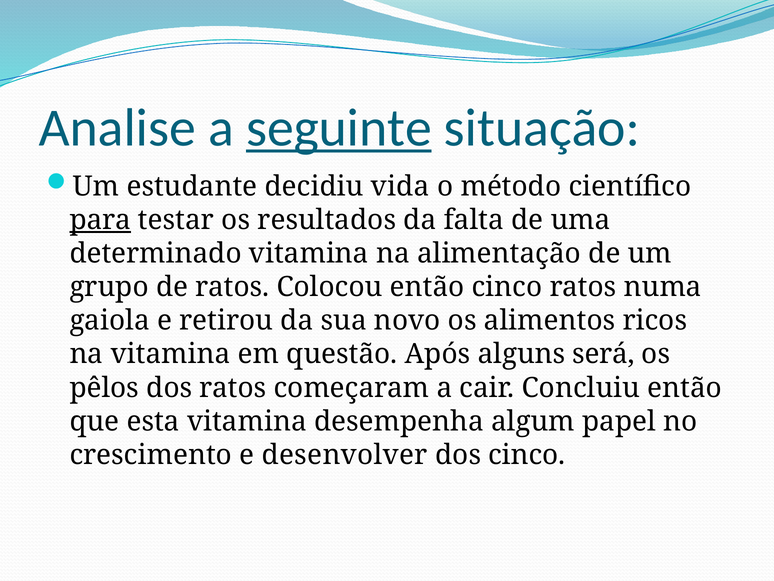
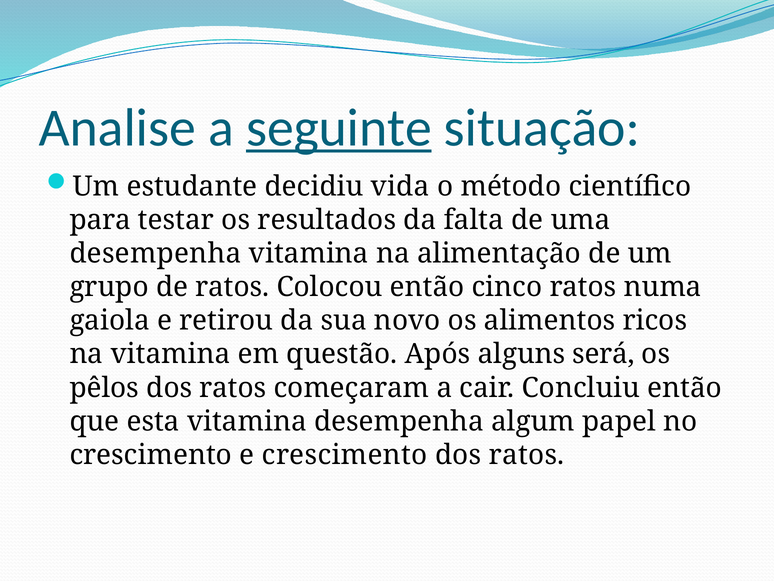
para underline: present -> none (100, 220)
determinado: determinado -> desempenha (155, 253)
e desenvolver: desenvolver -> crescimento (345, 455)
cinco: cinco -> ratos (527, 455)
